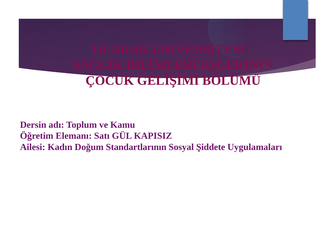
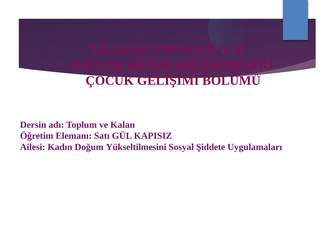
EŞLERININ: EŞLERININ -> BIRIMLERI (237, 65)
Kamu: Kamu -> Kalan (123, 125)
Standartlarının: Standartlarının -> Yükseltilmesini (136, 147)
